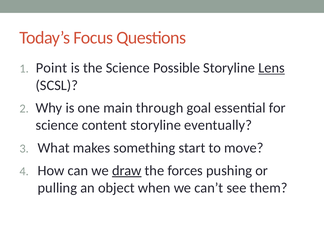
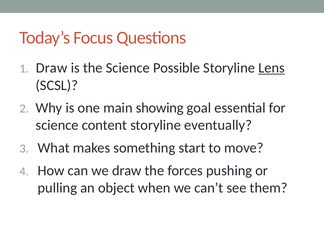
Point: Point -> Draw (52, 68)
through: through -> showing (160, 108)
draw underline: present -> none (127, 171)
